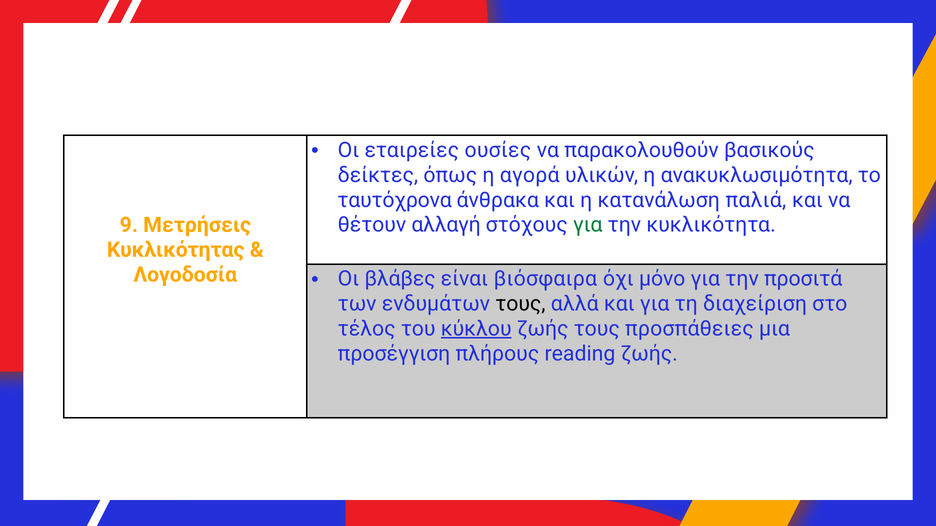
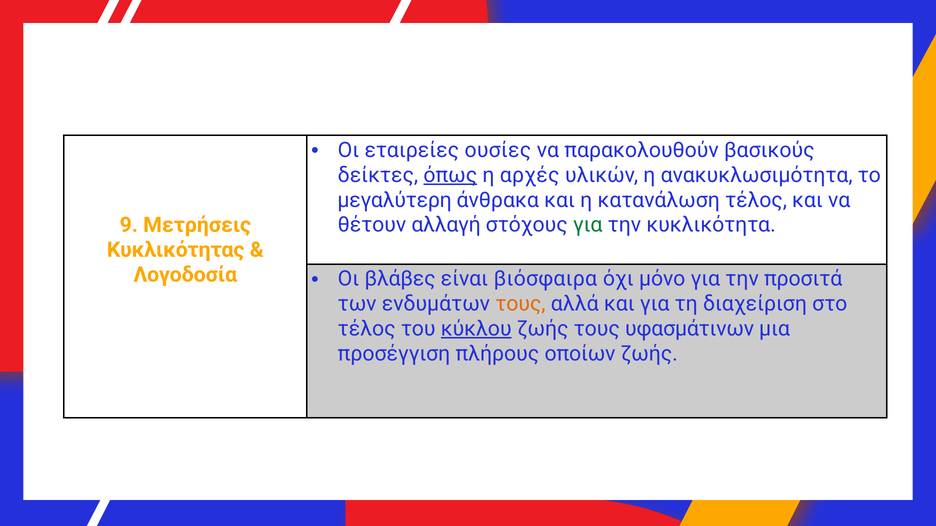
όπως underline: none -> present (450, 175)
αγορά: αγορά -> αρχές (530, 175)
ταυτόχρονα: ταυτόχρονα -> μεγαλύτερη (395, 200)
κατανάλωση παλιά: παλιά -> τέλος (756, 200)
τους colour: black -> orange (520, 304)
προσπάθειες: προσπάθειες -> υφασμάτινων (690, 329)
reading: reading -> οποίων (580, 354)
